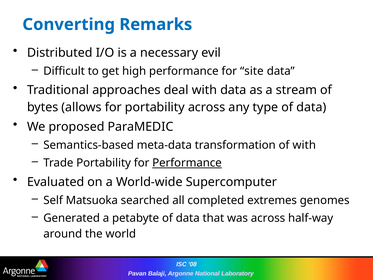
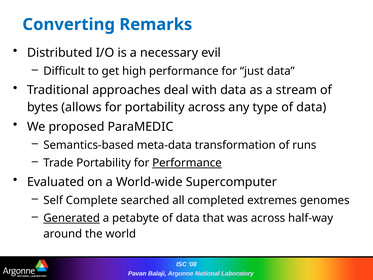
site: site -> just (252, 71)
of with: with -> runs (304, 145)
Matsuoka: Matsuoka -> Complete (92, 200)
Generated underline: none -> present (72, 218)
